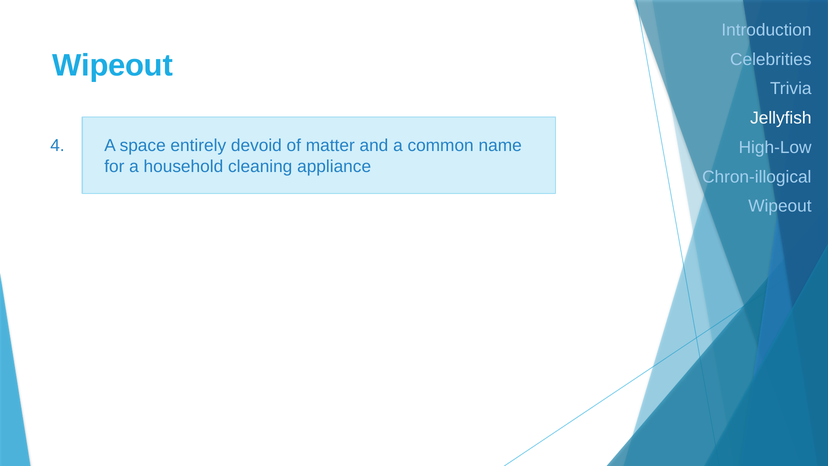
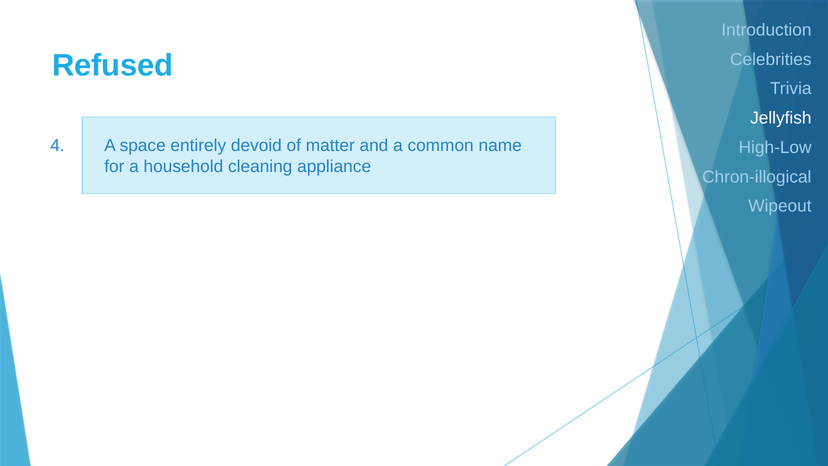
Wipeout: Wipeout -> Refused (113, 65)
